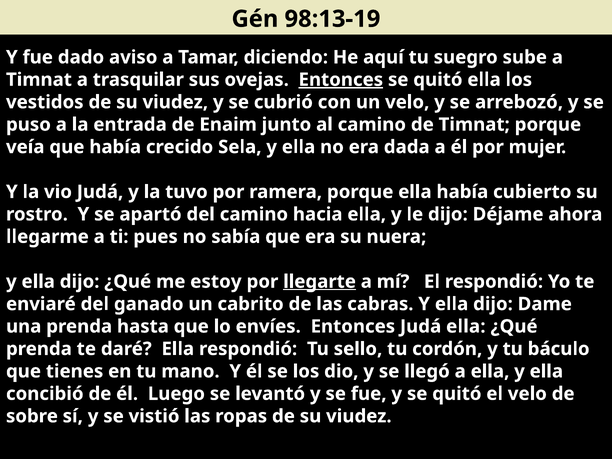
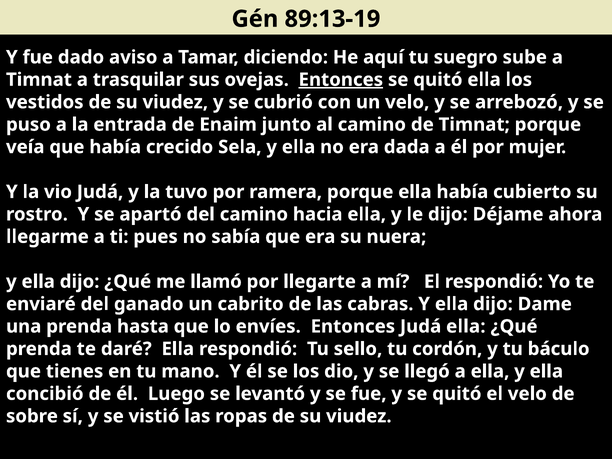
98:13-19: 98:13-19 -> 89:13-19 (332, 19)
estoy: estoy -> llamó (216, 282)
llegarte underline: present -> none (320, 282)
